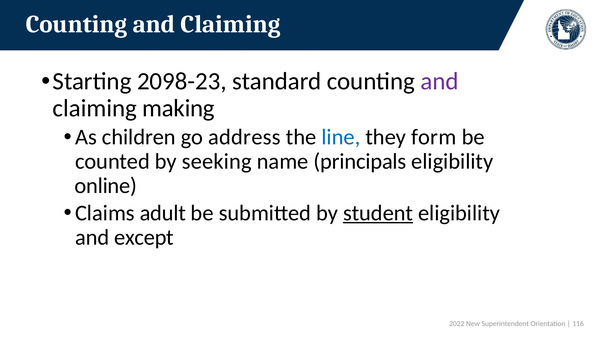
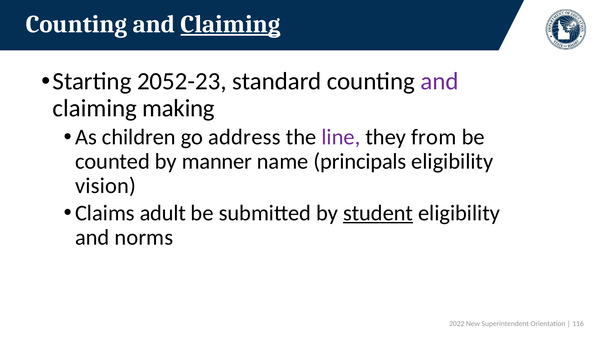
Claiming underline: none -> present (231, 24)
2098-23: 2098-23 -> 2052-23 (182, 81)
line colour: blue -> purple (341, 137)
form: form -> from (434, 137)
seeking: seeking -> manner (217, 161)
online: online -> vision (106, 186)
except: except -> norms (144, 237)
